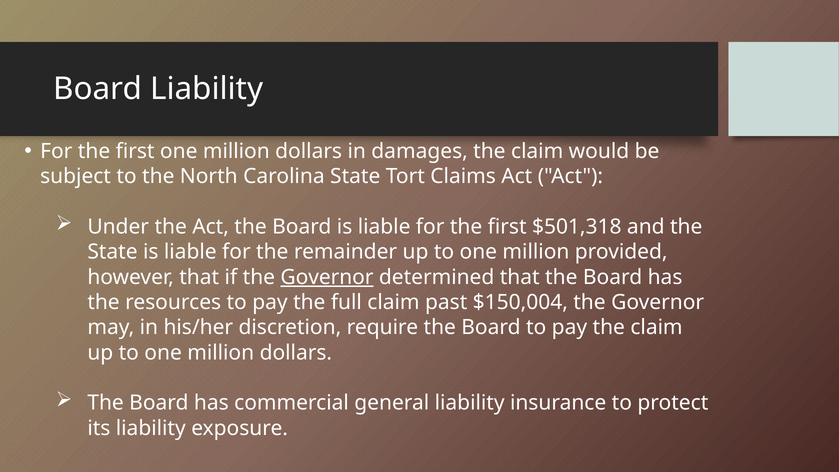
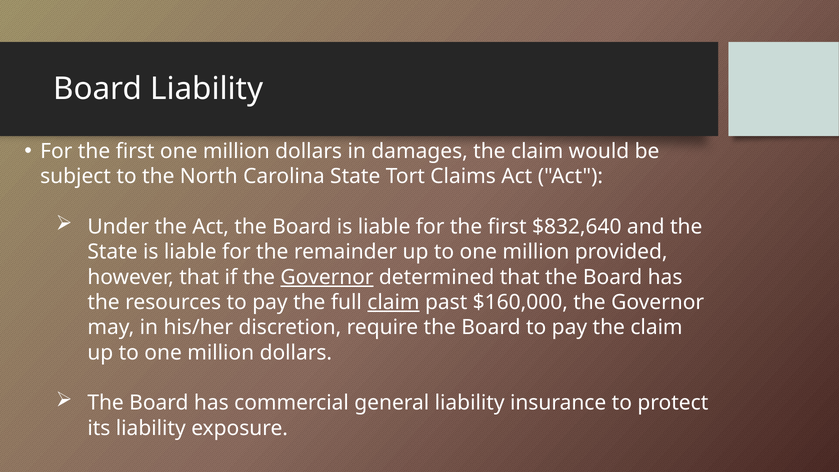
$501,318: $501,318 -> $832,640 (577, 227)
claim underline: none -> present (393, 302)
$150,004: $150,004 -> $160,000 (520, 302)
